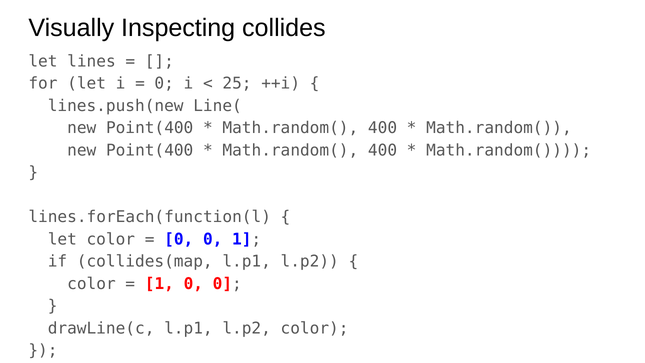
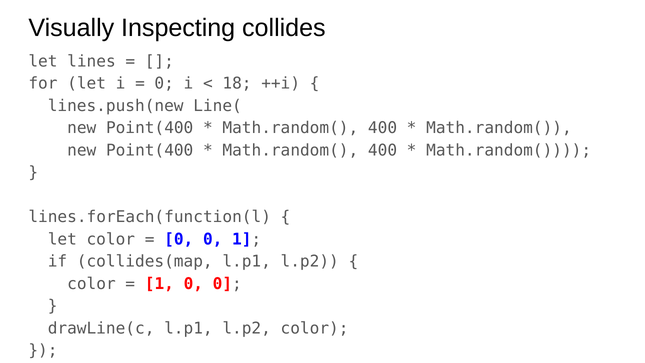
25: 25 -> 18 (237, 83)
